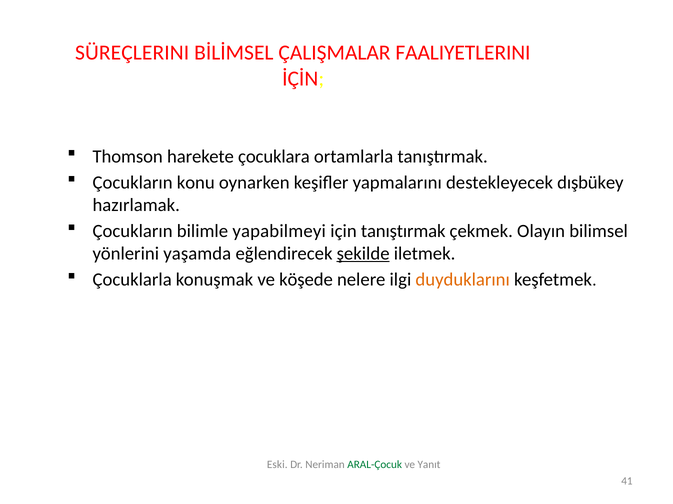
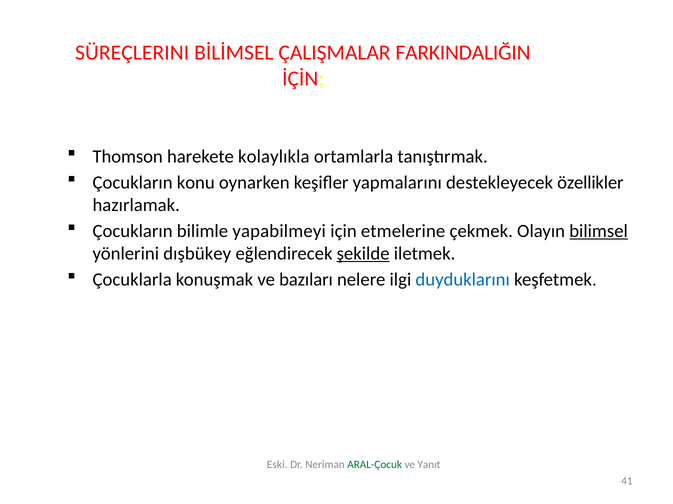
FAALIYETLERINI: FAALIYETLERINI -> FARKINDALIĞIN (463, 53)
çocuklara: çocuklara -> kolaylıkla (274, 157)
dışbükey: dışbükey -> özellikler (590, 183)
için tanıştırmak: tanıştırmak -> etmelerine (403, 231)
bilimsel underline: none -> present (599, 231)
yaşamda: yaşamda -> dışbükey (197, 254)
köşede: köşede -> bazıları (306, 280)
duyduklarını colour: orange -> blue (463, 280)
